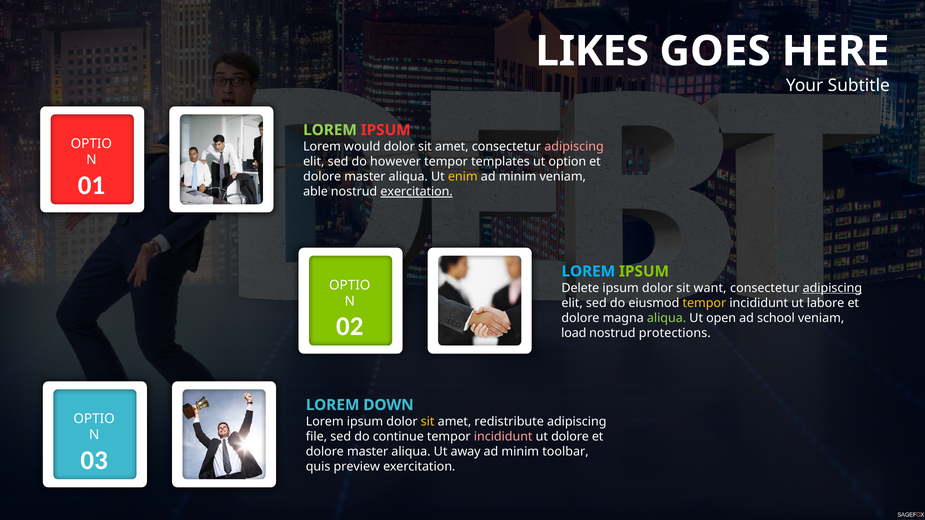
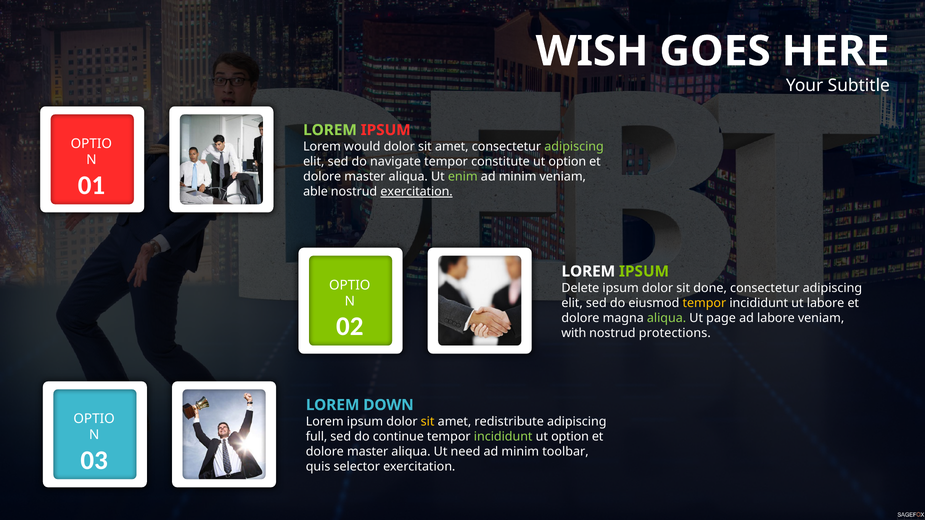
LIKES: LIKES -> WISH (592, 51)
adipiscing colour: pink -> light green (574, 147)
however: however -> navigate (396, 162)
templates: templates -> constitute (500, 162)
enim colour: yellow -> light green (463, 177)
LOREM colour: light blue -> white (588, 272)
want: want -> done (710, 288)
adipiscing underline: present -> none (832, 288)
open: open -> page (721, 318)
ad school: school -> labore (776, 318)
load: load -> with (574, 333)
file: file -> full (317, 437)
incididunt colour: pink -> light green (503, 437)
dolore: dolore -> option (570, 437)
away: away -> need (465, 452)
preview: preview -> selector (357, 467)
